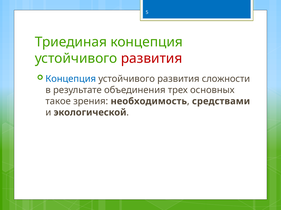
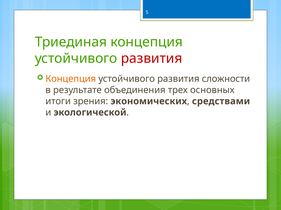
Концепция colour: blue -> orange (71, 79)
такое: такое -> итоги (58, 102)
необходимость: необходимость -> экономических (149, 102)
